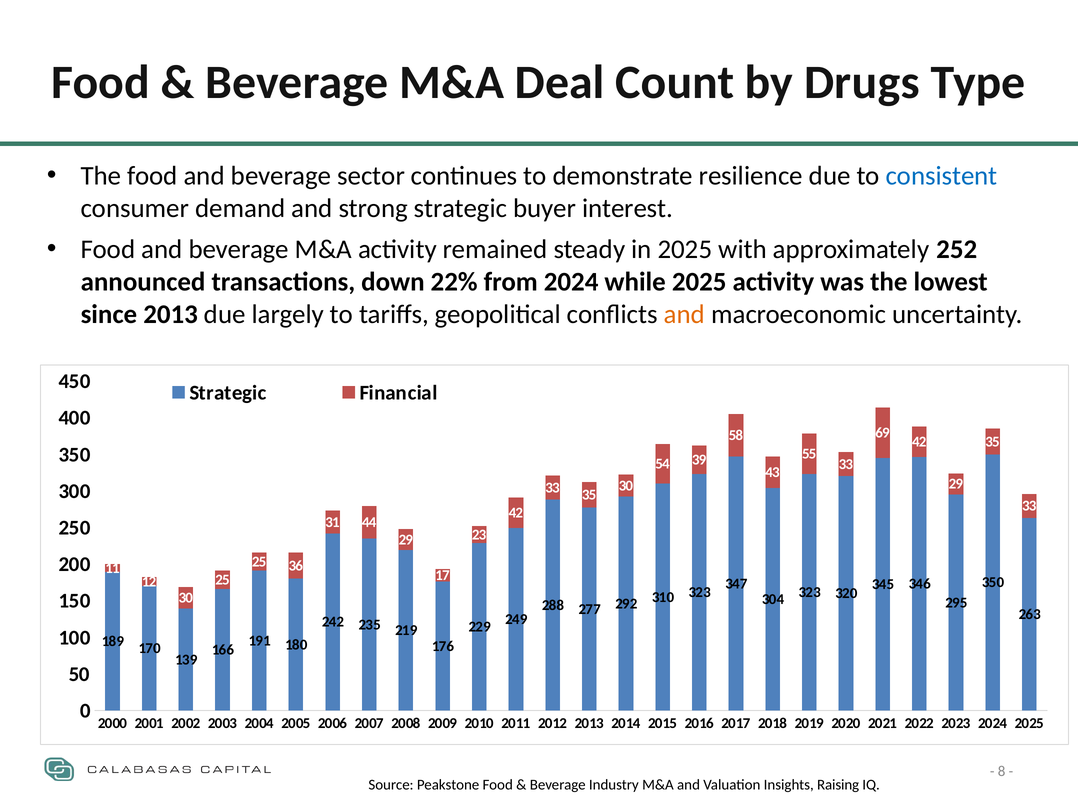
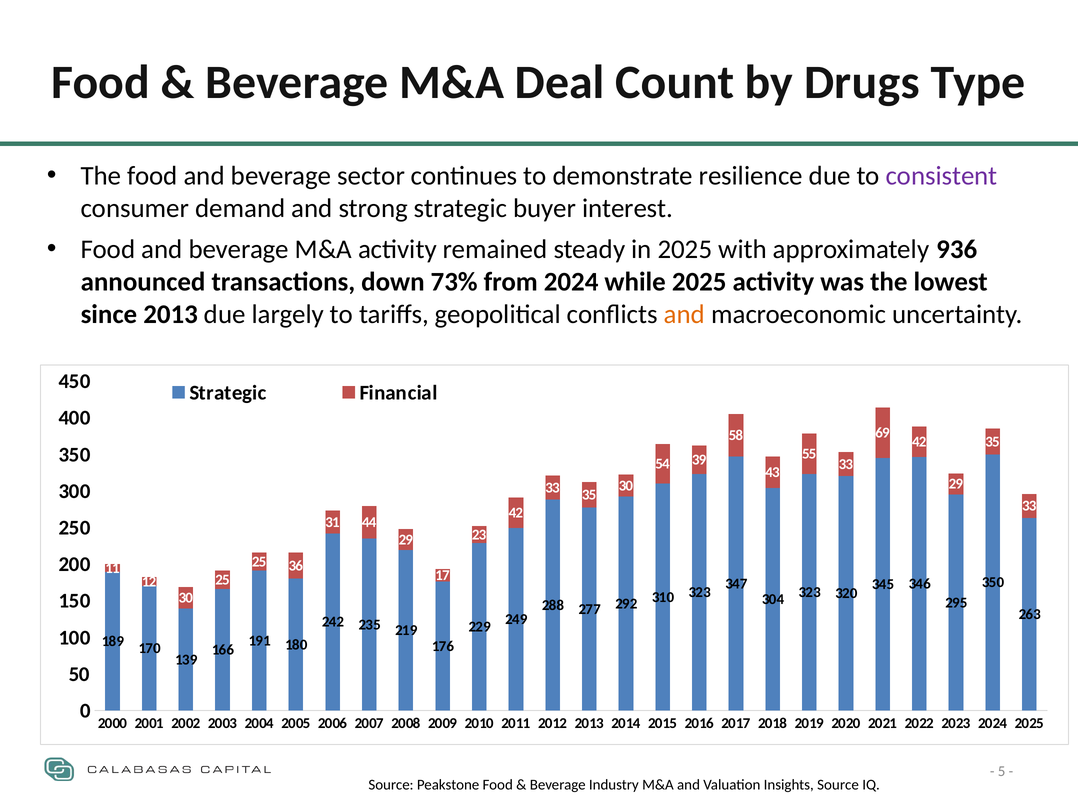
consistent colour: blue -> purple (942, 176)
252: 252 -> 936 (957, 250)
22%: 22% -> 73% (454, 282)
8: 8 -> 5 (1002, 772)
Insights Raising: Raising -> Source (838, 785)
